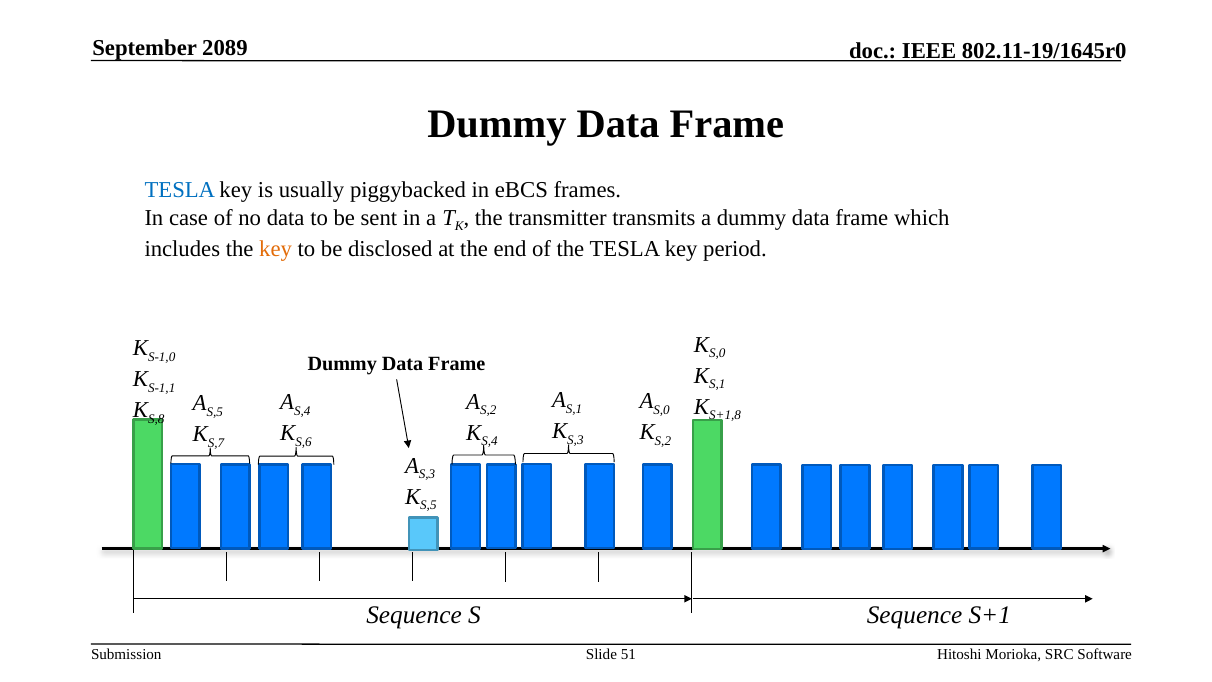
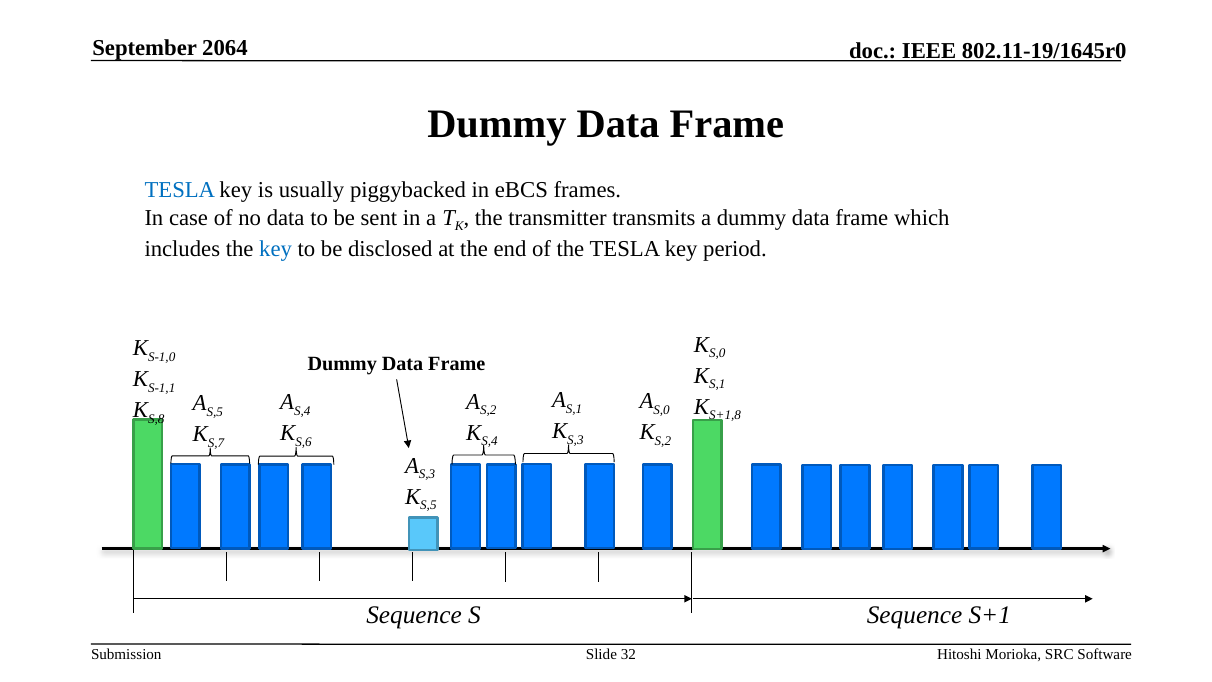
2089: 2089 -> 2064 (225, 48)
key colour: orange -> blue (276, 248)
51: 51 -> 32 (628, 654)
